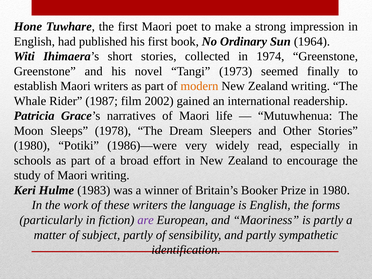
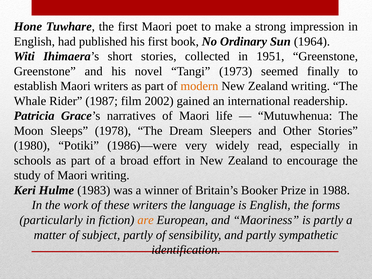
1974: 1974 -> 1951 (270, 56)
in 1980: 1980 -> 1988 (336, 190)
are colour: purple -> orange (146, 220)
